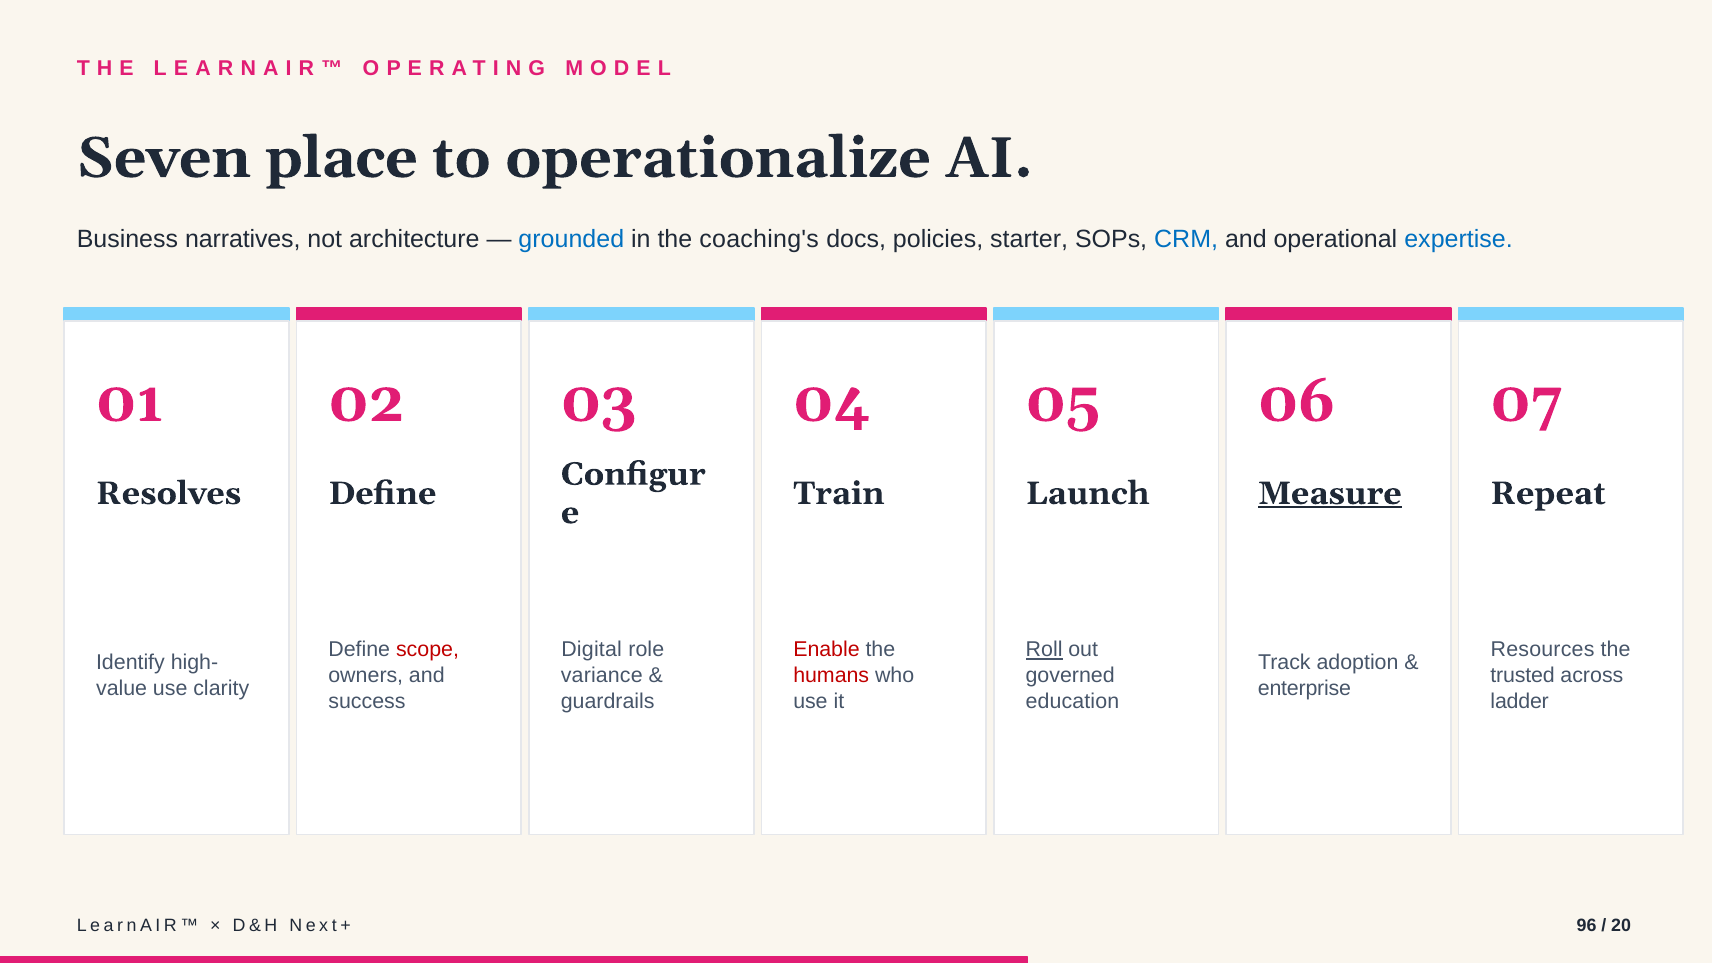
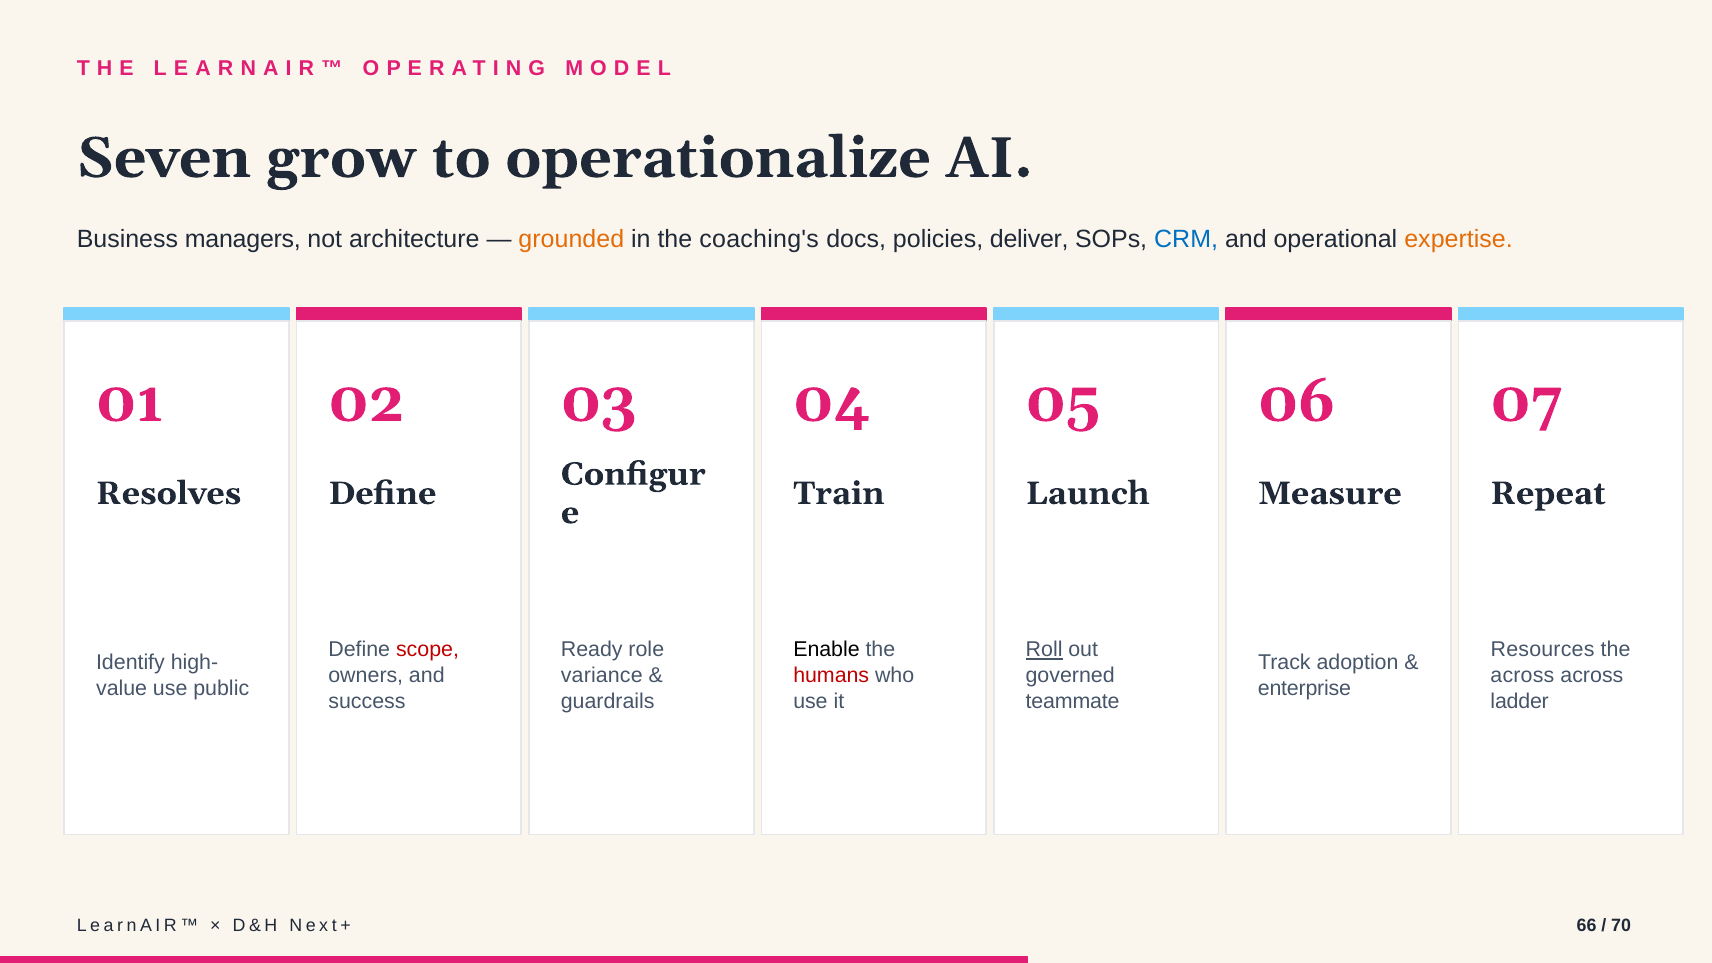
place: place -> grow (341, 158)
narratives: narratives -> managers (243, 239)
grounded colour: blue -> orange (571, 239)
starter: starter -> deliver (1029, 239)
expertise colour: blue -> orange (1459, 239)
Measure underline: present -> none (1330, 493)
Digital: Digital -> Ready (592, 650)
Enable colour: red -> black (827, 650)
trusted: trusted -> across (1522, 676)
clarity: clarity -> public (221, 688)
education: education -> teammate (1073, 701)
96: 96 -> 66 (1587, 926)
20: 20 -> 70 (1621, 926)
